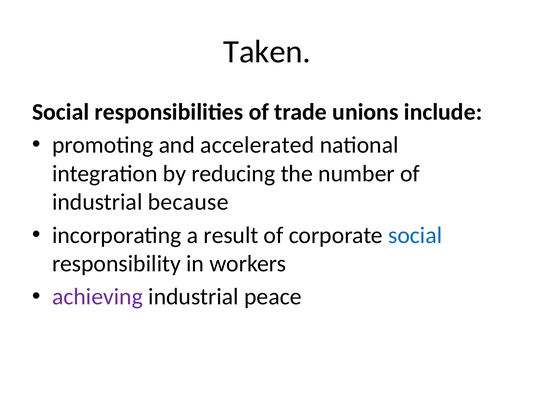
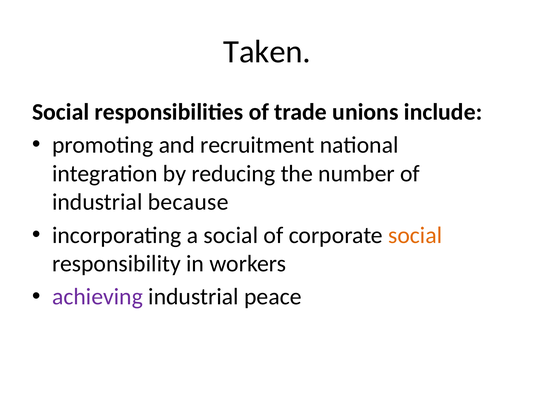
accelerated: accelerated -> recruitment (257, 145)
a result: result -> social (231, 235)
social colour: blue -> orange (415, 235)
